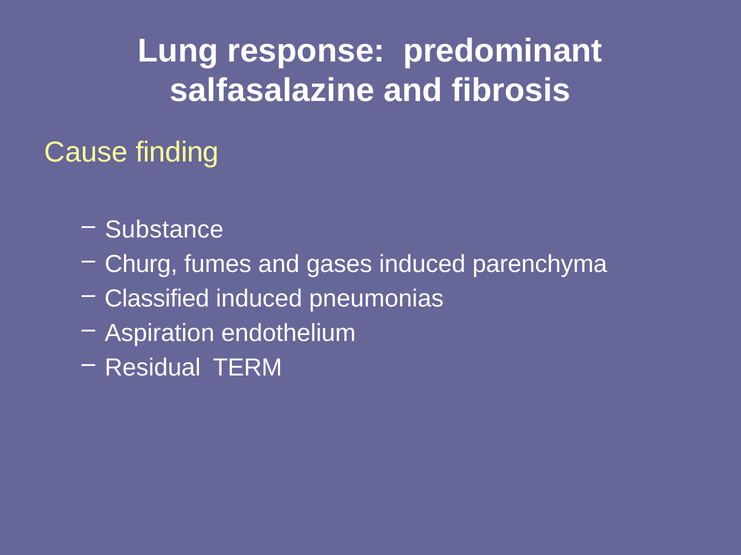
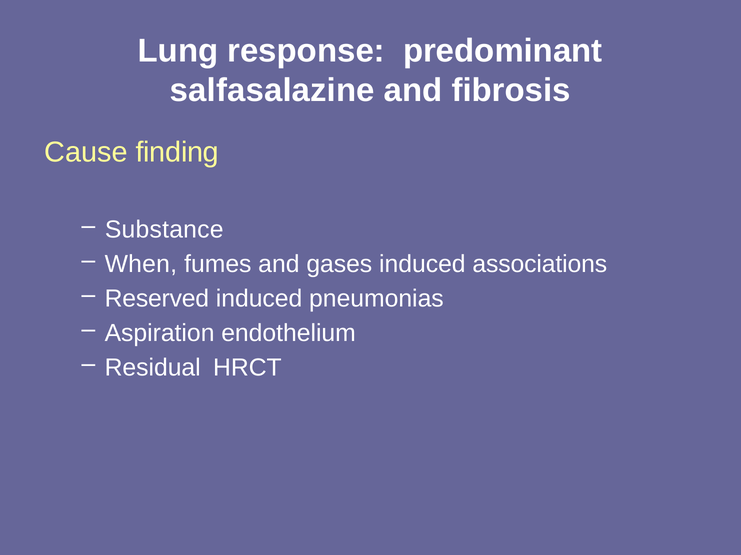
Churg: Churg -> When (141, 264)
parenchyma: parenchyma -> associations (540, 264)
Classified: Classified -> Reserved (157, 299)
TERM: TERM -> HRCT (247, 368)
